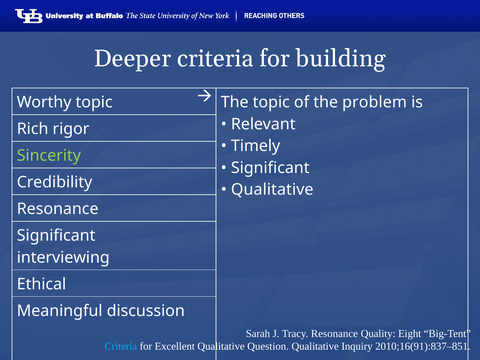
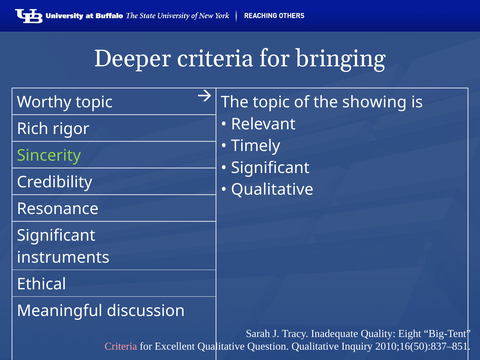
building: building -> bringing (341, 58)
problem: problem -> showing (374, 102)
interviewing: interviewing -> instruments (63, 257)
Tracy Resonance: Resonance -> Inadequate (335, 333)
Criteria colour: light blue -> pink (121, 346)
2010;16(91):837–851: 2010;16(91):837–851 -> 2010;16(50):837–851 (423, 346)
